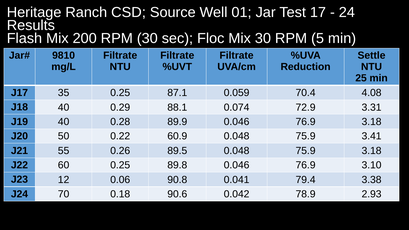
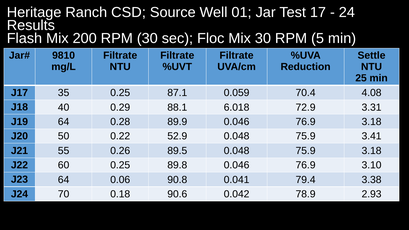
0.074: 0.074 -> 6.018 (237, 107)
J19 40: 40 -> 64 (64, 122)
60.9: 60.9 -> 52.9 (177, 136)
J23 12: 12 -> 64 (64, 180)
